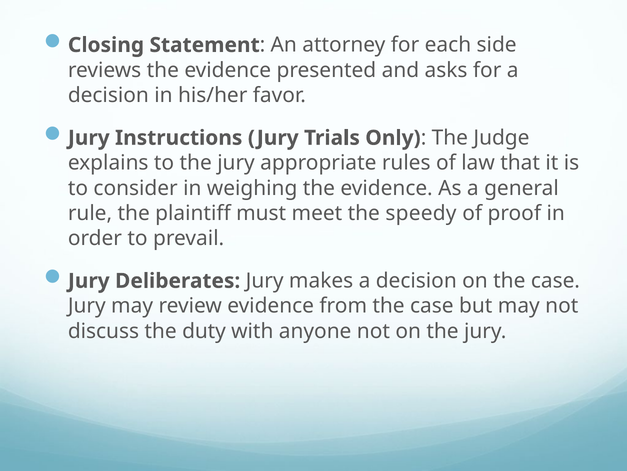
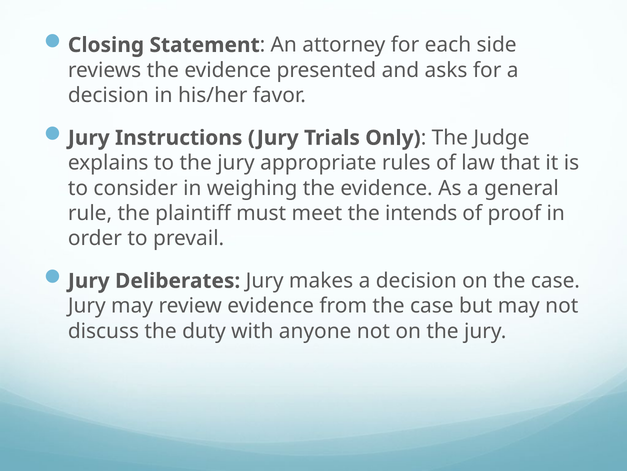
speedy: speedy -> intends (421, 213)
